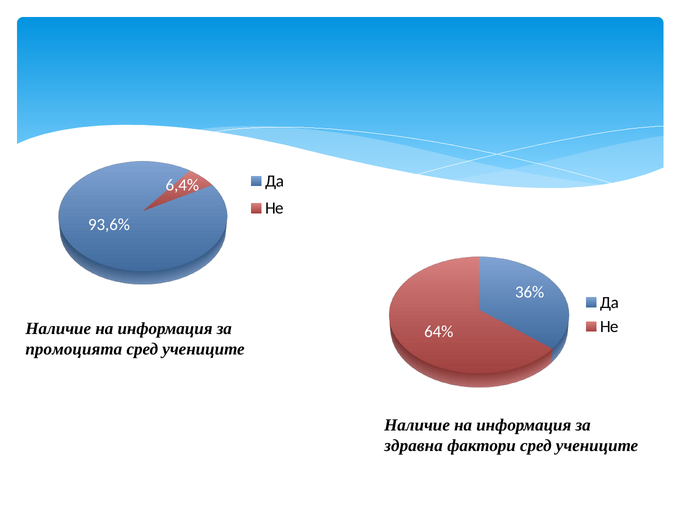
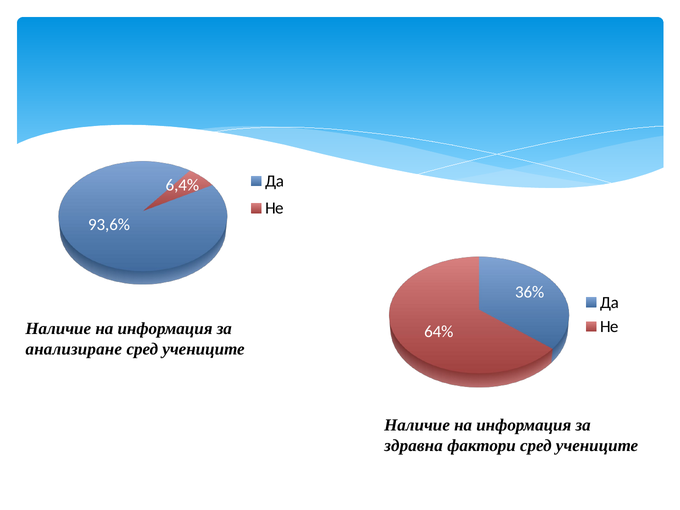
промоцията: промоцията -> анализиране (74, 349)
